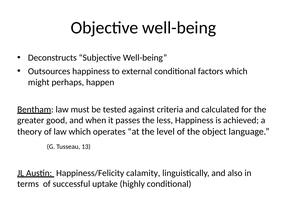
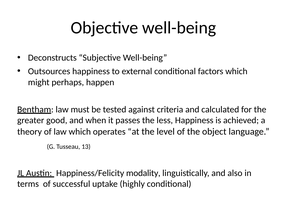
calamity: calamity -> modality (143, 173)
